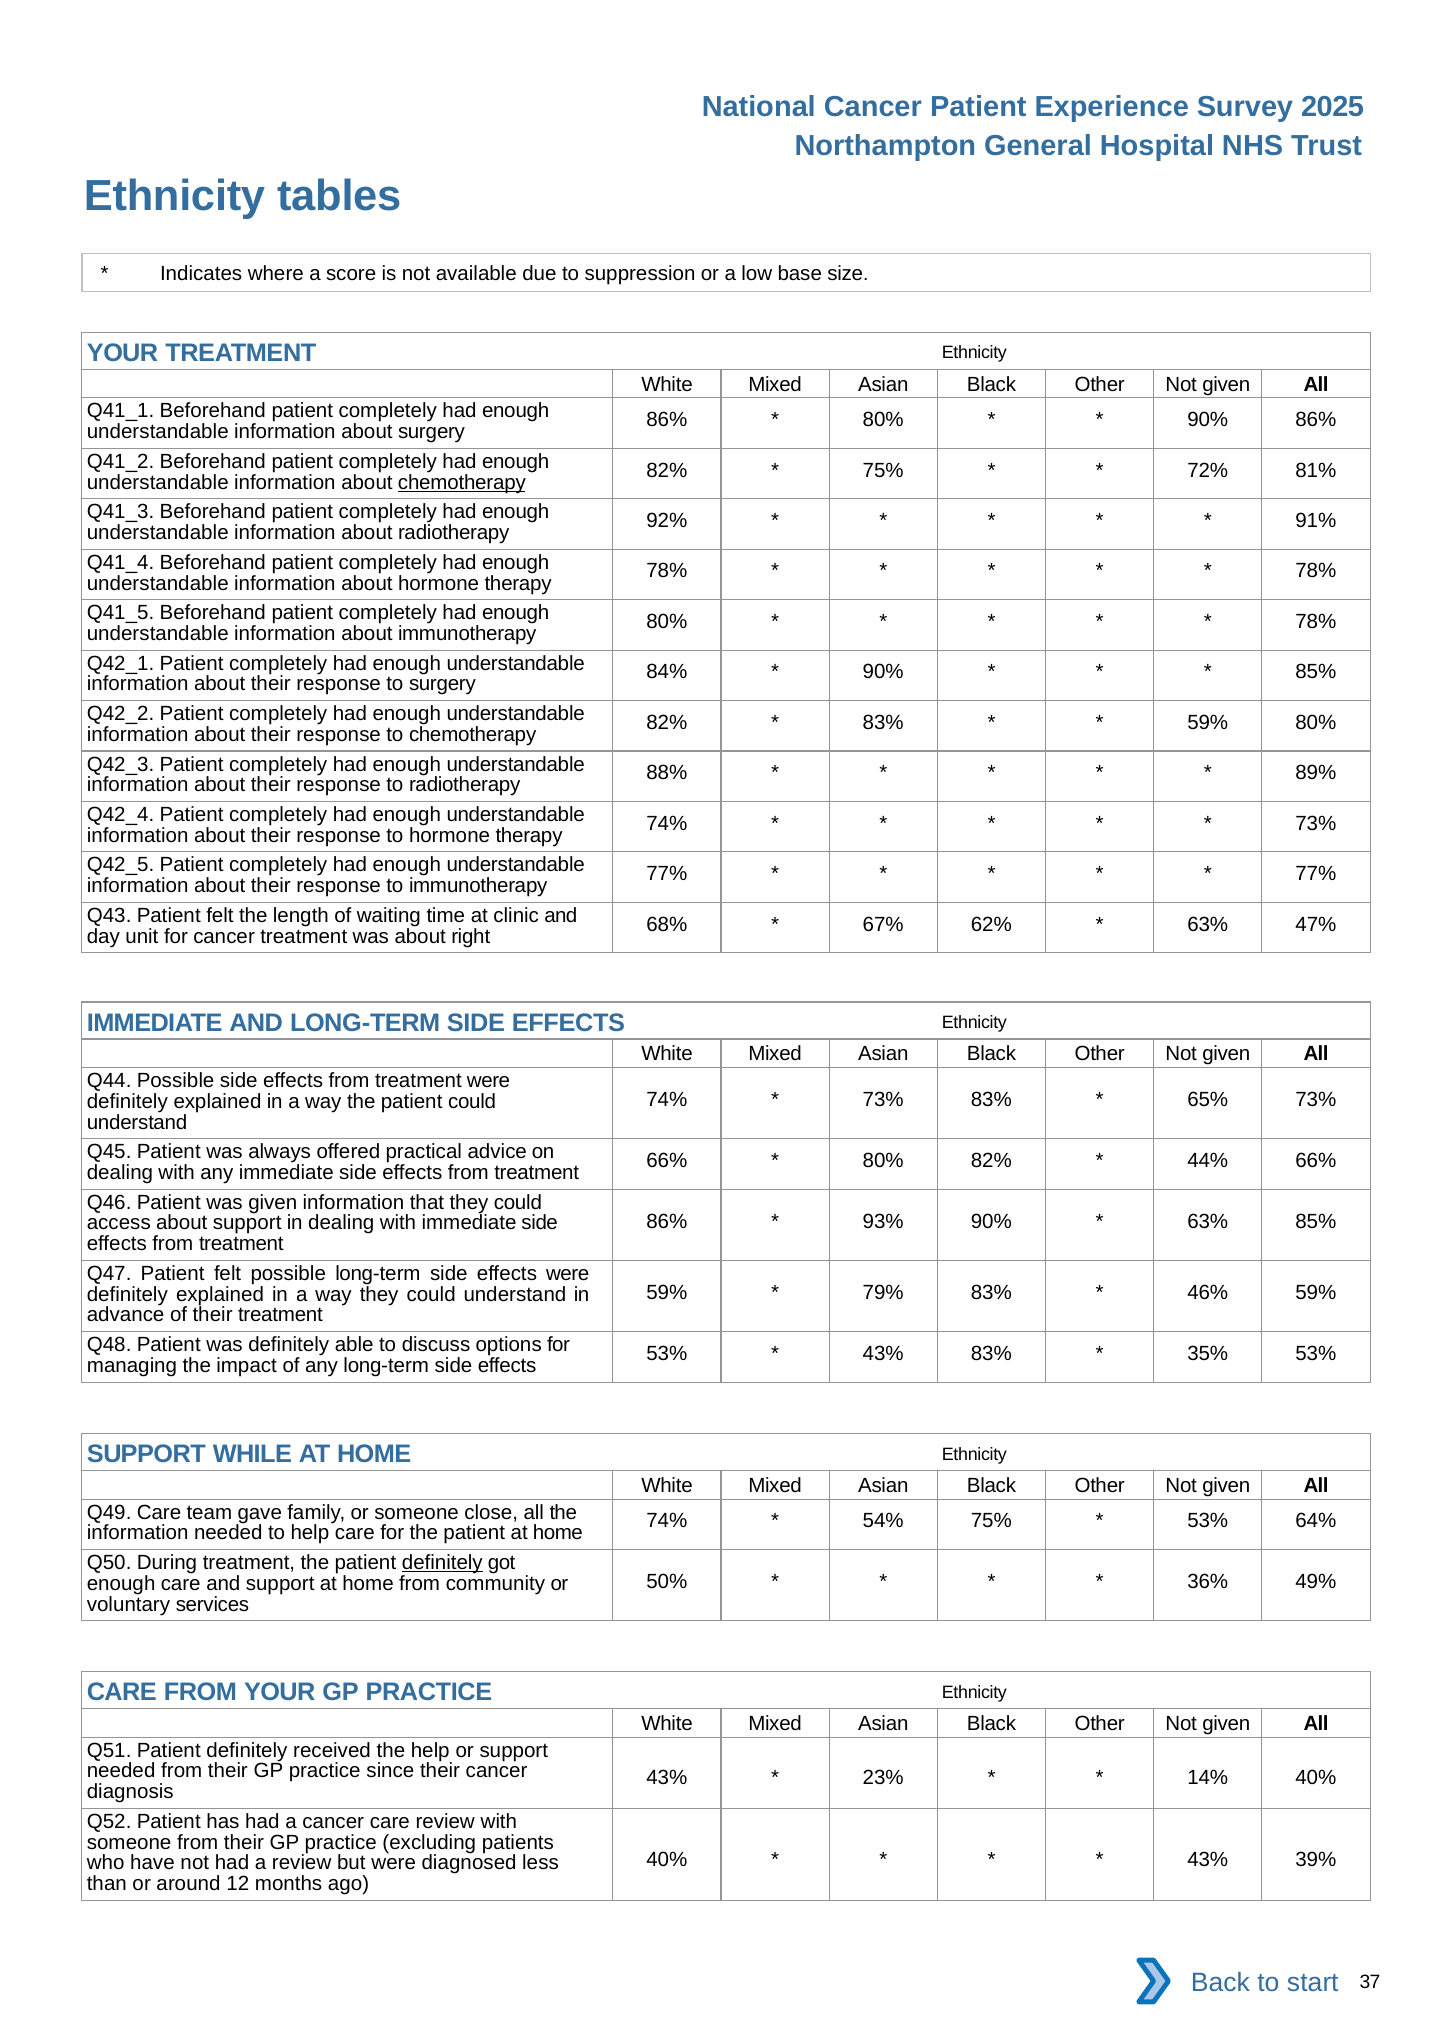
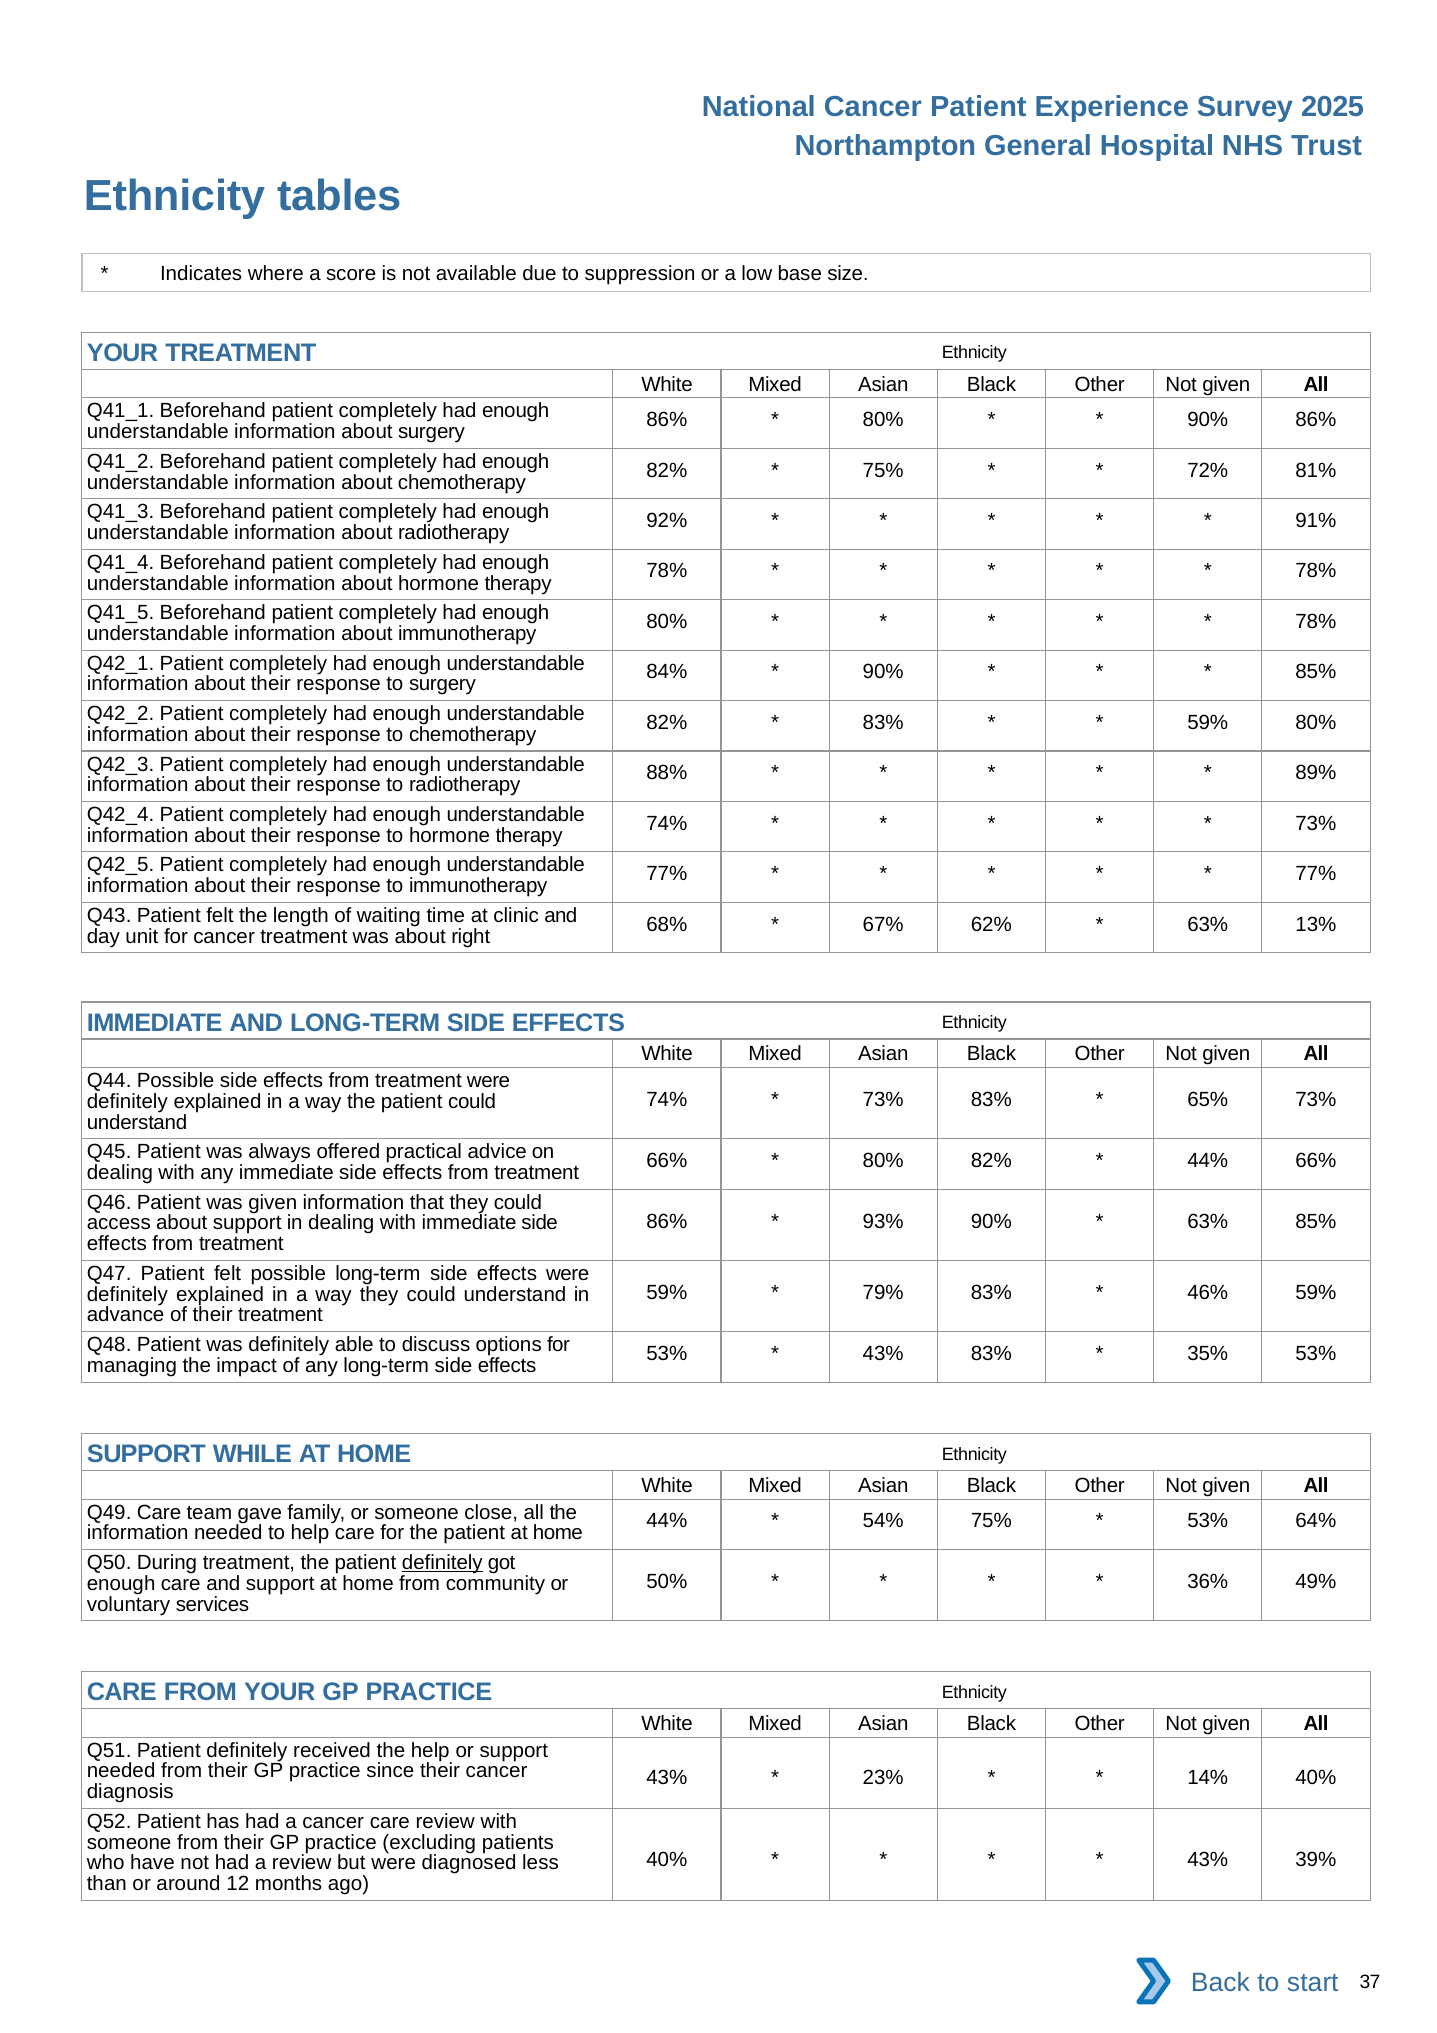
chemotherapy underline: present -> none (462, 483)
47%: 47% -> 13% (1316, 925)
74%: 74% -> 44% (667, 1521)
